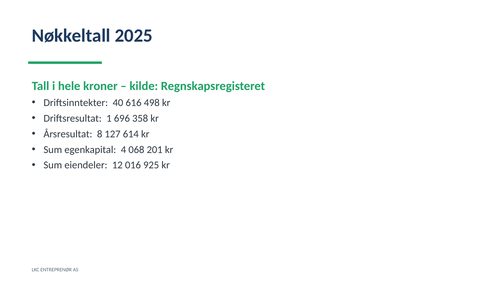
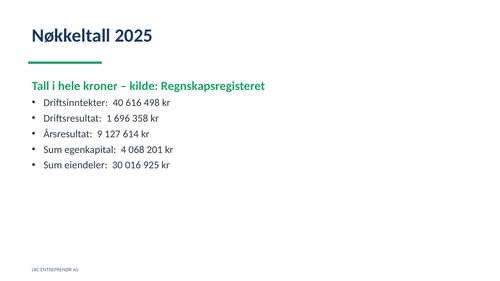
8: 8 -> 9 (100, 134)
12: 12 -> 30 (117, 165)
